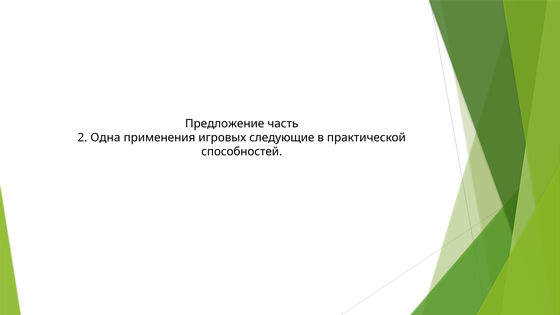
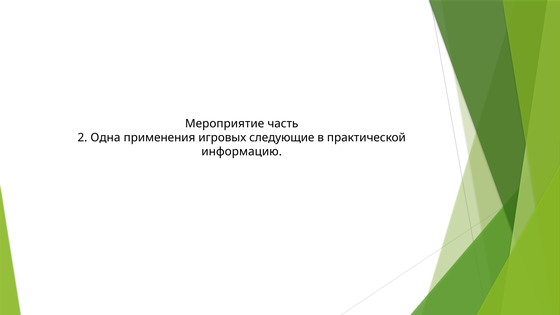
Предложение: Предложение -> Мероприятие (225, 124)
способностей: способностей -> информацию (242, 152)
